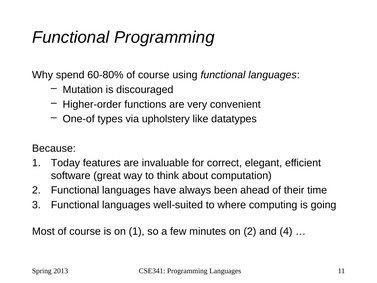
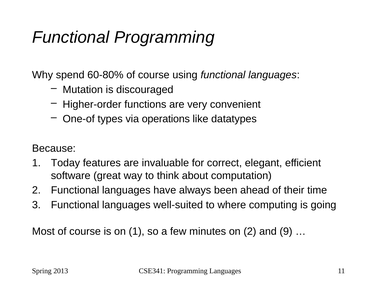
upholstery: upholstery -> operations (166, 119)
4: 4 -> 9 (286, 231)
